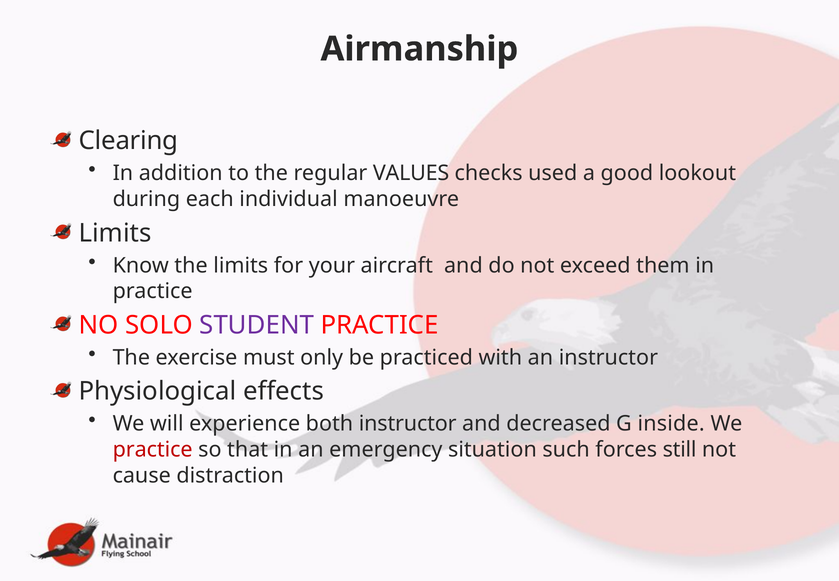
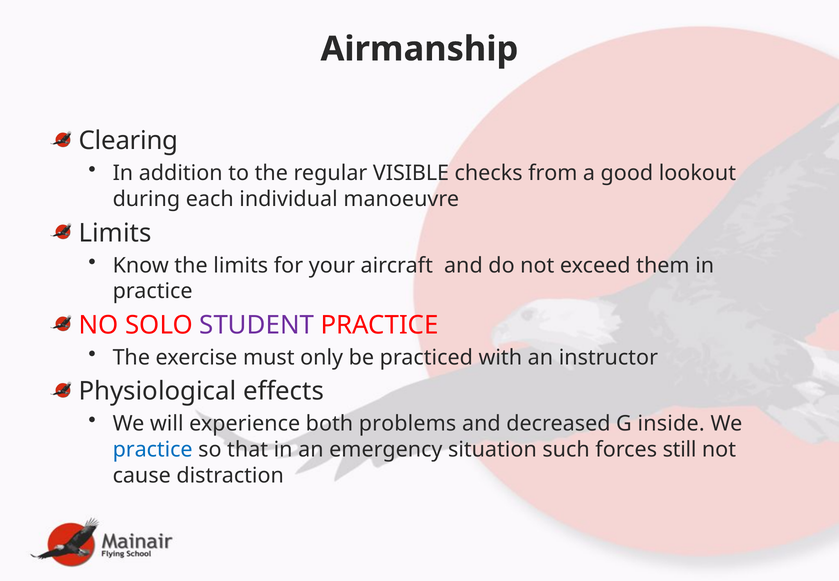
VALUES: VALUES -> VISIBLE (411, 173)
used: used -> from (553, 173)
both instructor: instructor -> problems (408, 424)
practice colour: red -> blue (153, 449)
